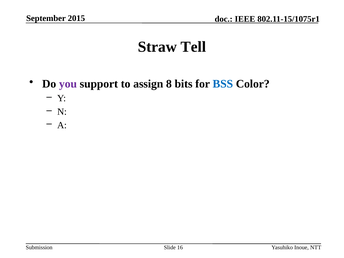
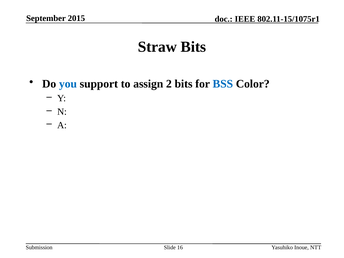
Straw Tell: Tell -> Bits (193, 47)
you colour: purple -> blue (68, 84)
8: 8 -> 2 (169, 84)
